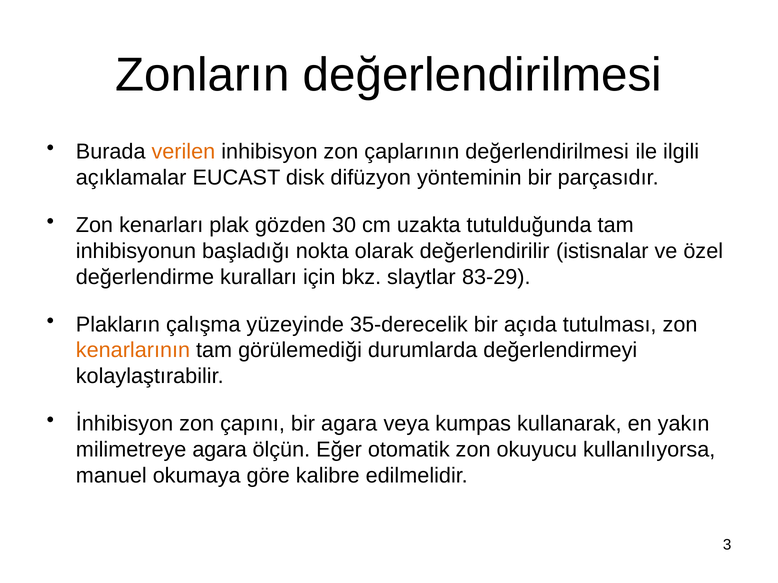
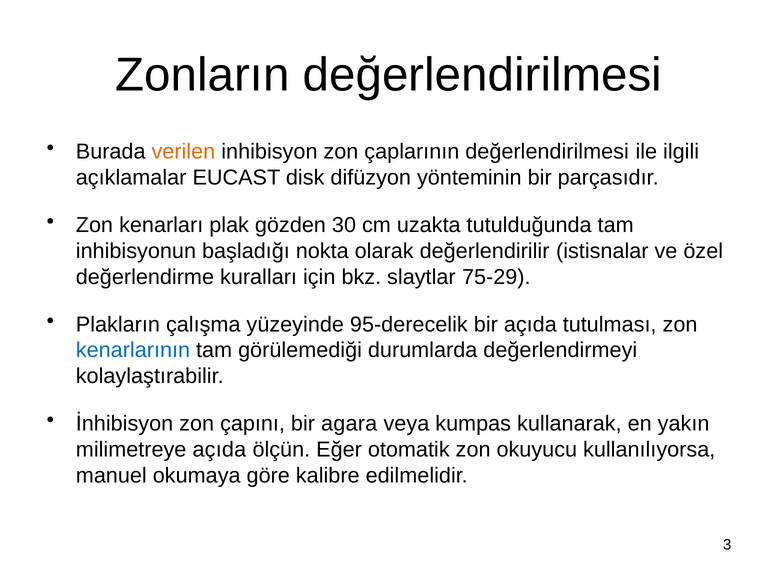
83-29: 83-29 -> 75-29 (496, 277)
35-derecelik: 35-derecelik -> 95-derecelik (409, 325)
kenarlarının colour: orange -> blue (133, 351)
milimetreye agara: agara -> açıda (219, 450)
